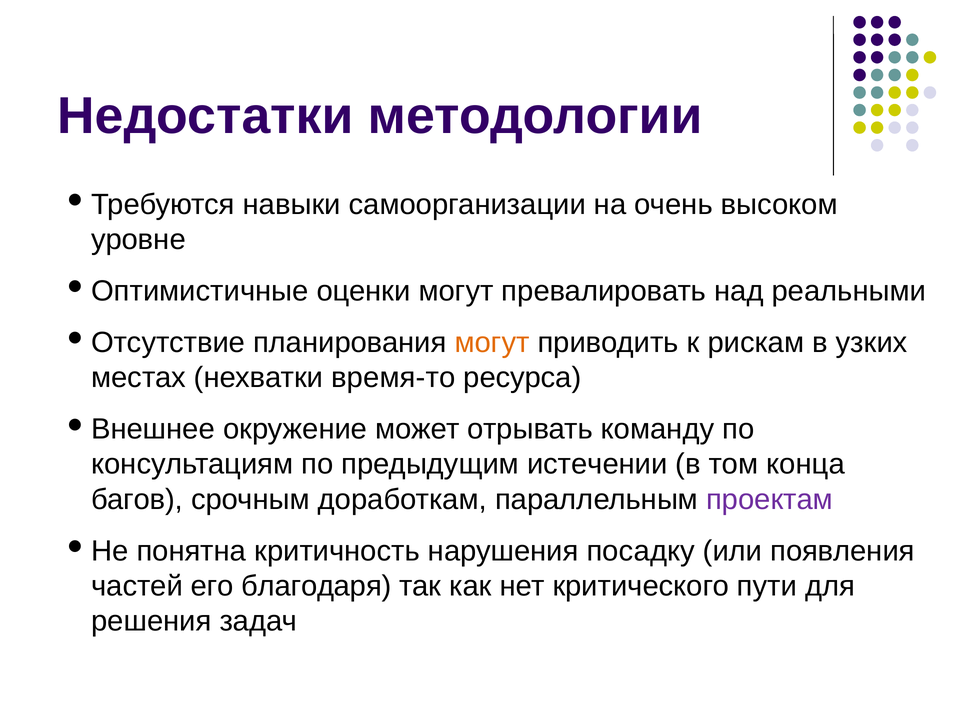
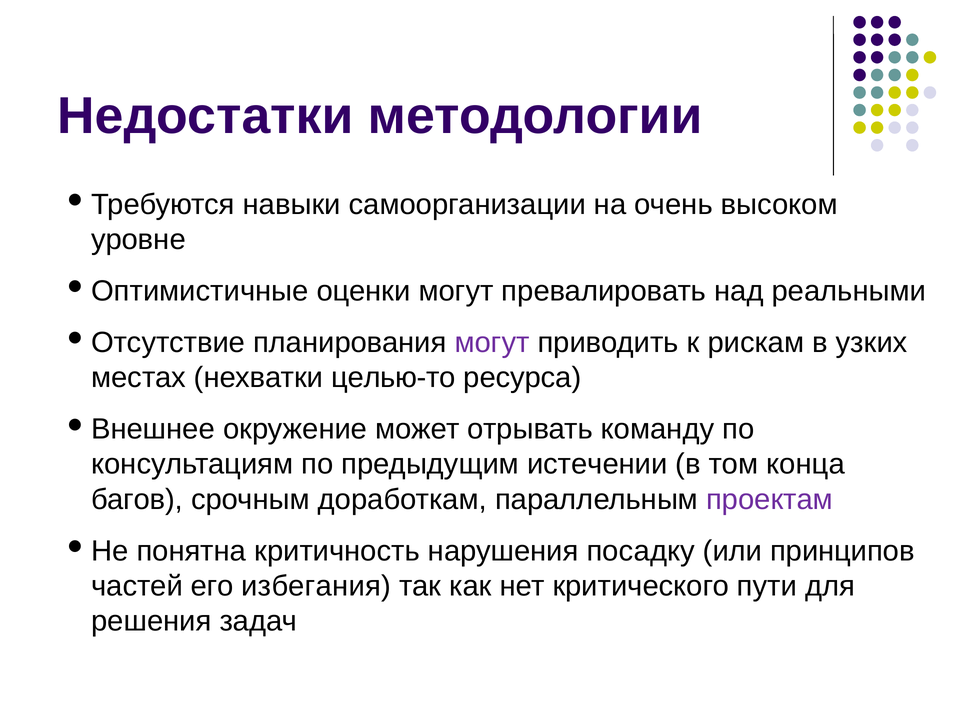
могут colour: orange -> purple (492, 342)
время-то: время-то -> целью-то (394, 378)
появления: появления -> принципов (842, 551)
благодаря: благодаря -> избегания (316, 586)
